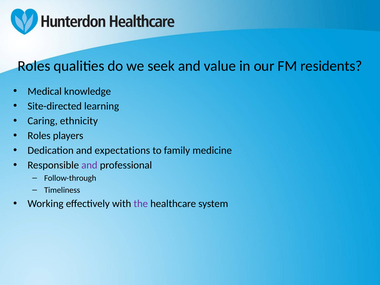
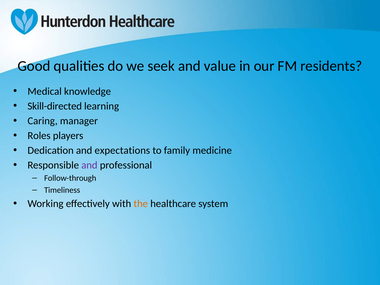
Roles: Roles -> Good (34, 66)
Site-directed: Site-directed -> Skill-directed (55, 106)
ethnicity: ethnicity -> manager (79, 121)
the colour: purple -> orange (141, 204)
